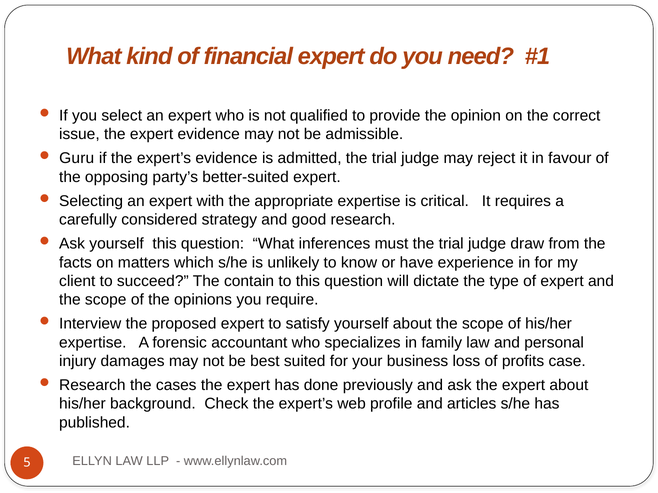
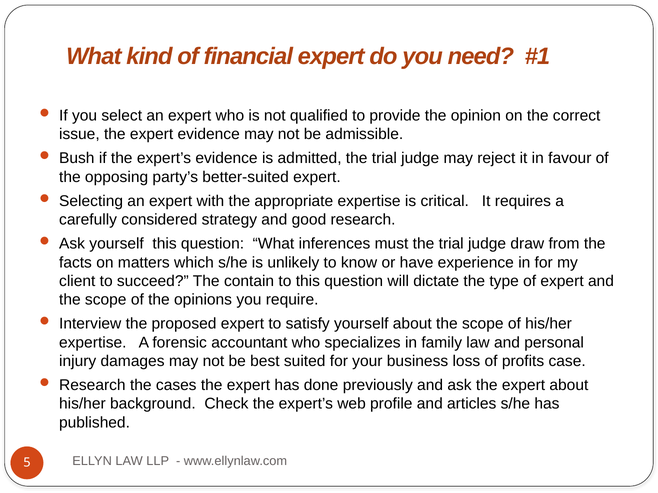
Guru: Guru -> Bush (77, 158)
